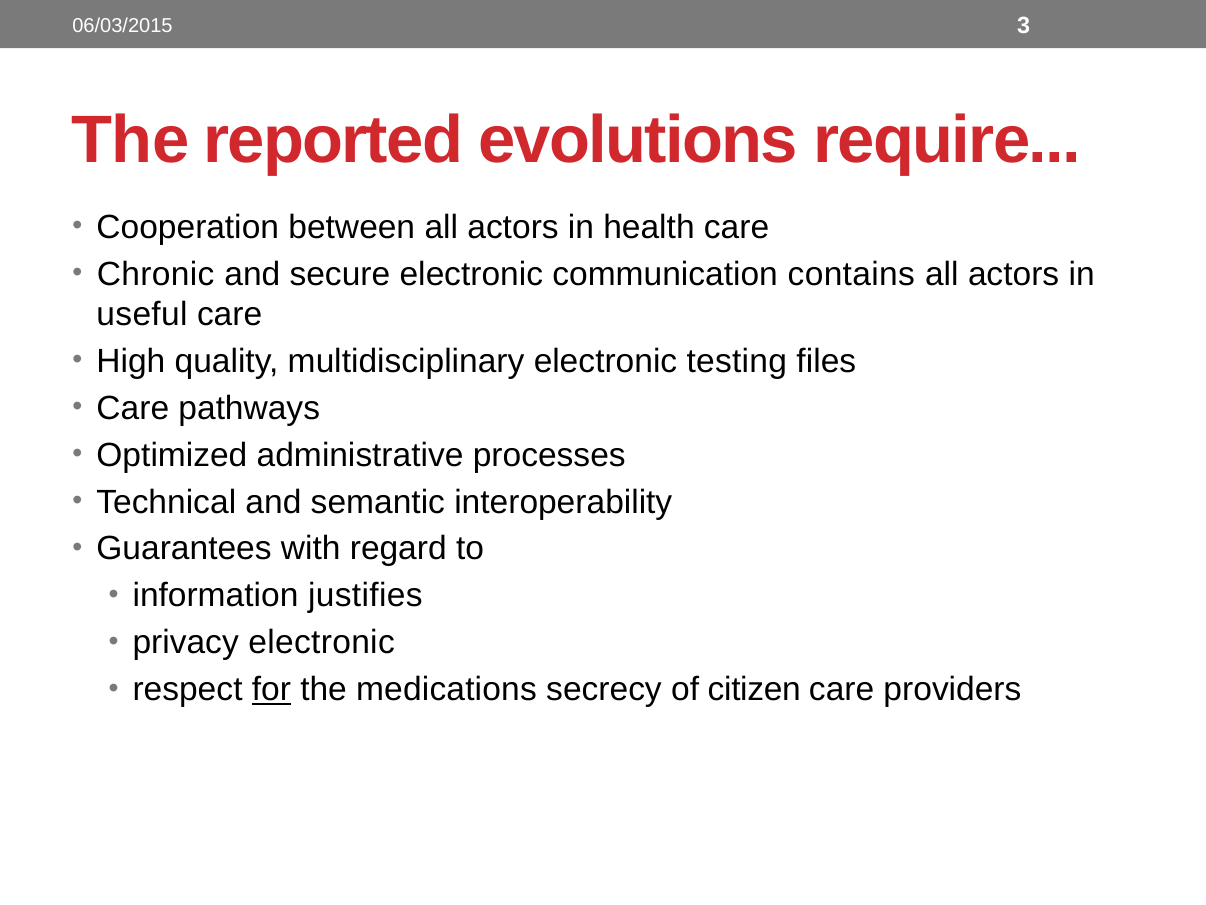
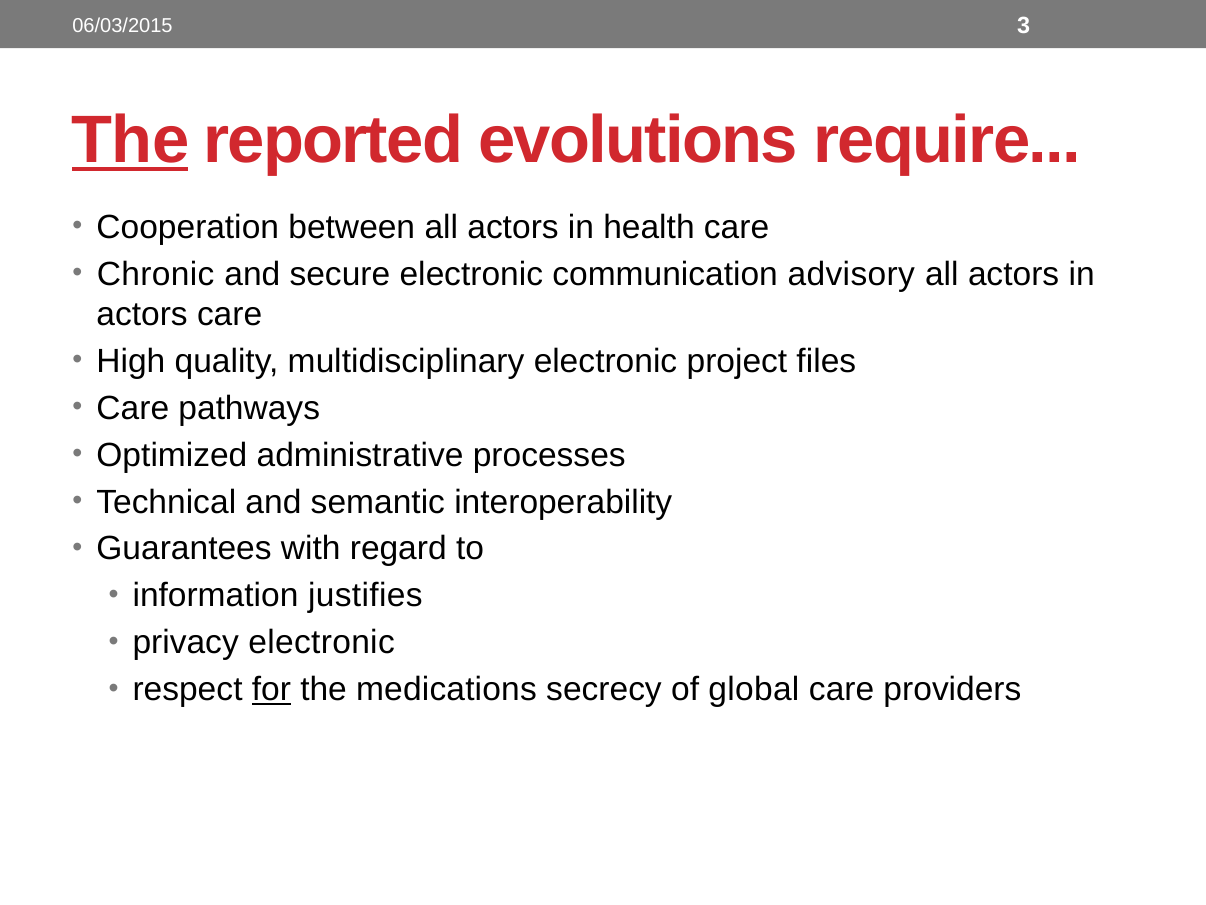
The underline: none -> present (130, 140)
contains: contains -> advisory (851, 274)
useful: useful -> actors (142, 314)
testing: testing -> project (737, 361)
citizen: citizen -> global (754, 689)
